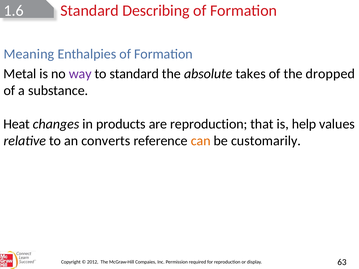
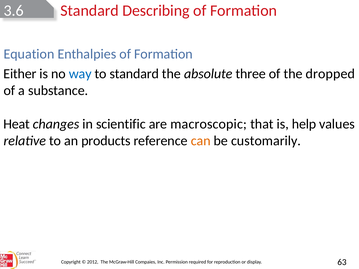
1.6: 1.6 -> 3.6 (14, 11)
Meaning: Meaning -> Equation (29, 54)
Metal: Metal -> Either (20, 74)
way colour: purple -> blue (80, 74)
takes: takes -> three (251, 74)
products: products -> scientific (121, 124)
are reproduction: reproduction -> macroscopic (209, 124)
converts: converts -> products (106, 141)
